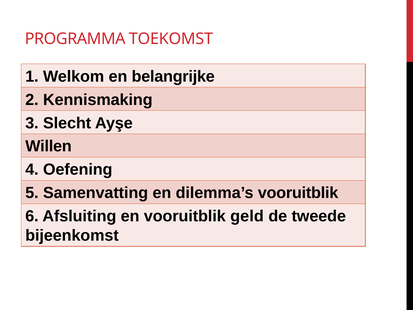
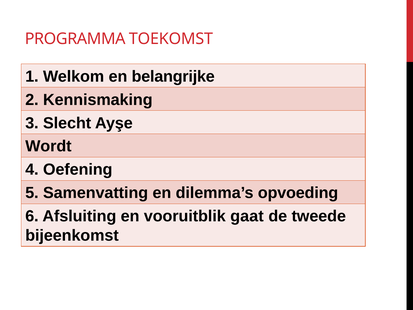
Willen: Willen -> Wordt (48, 146)
dilemma’s vooruitblik: vooruitblik -> opvoeding (298, 193)
geld: geld -> gaat (247, 216)
